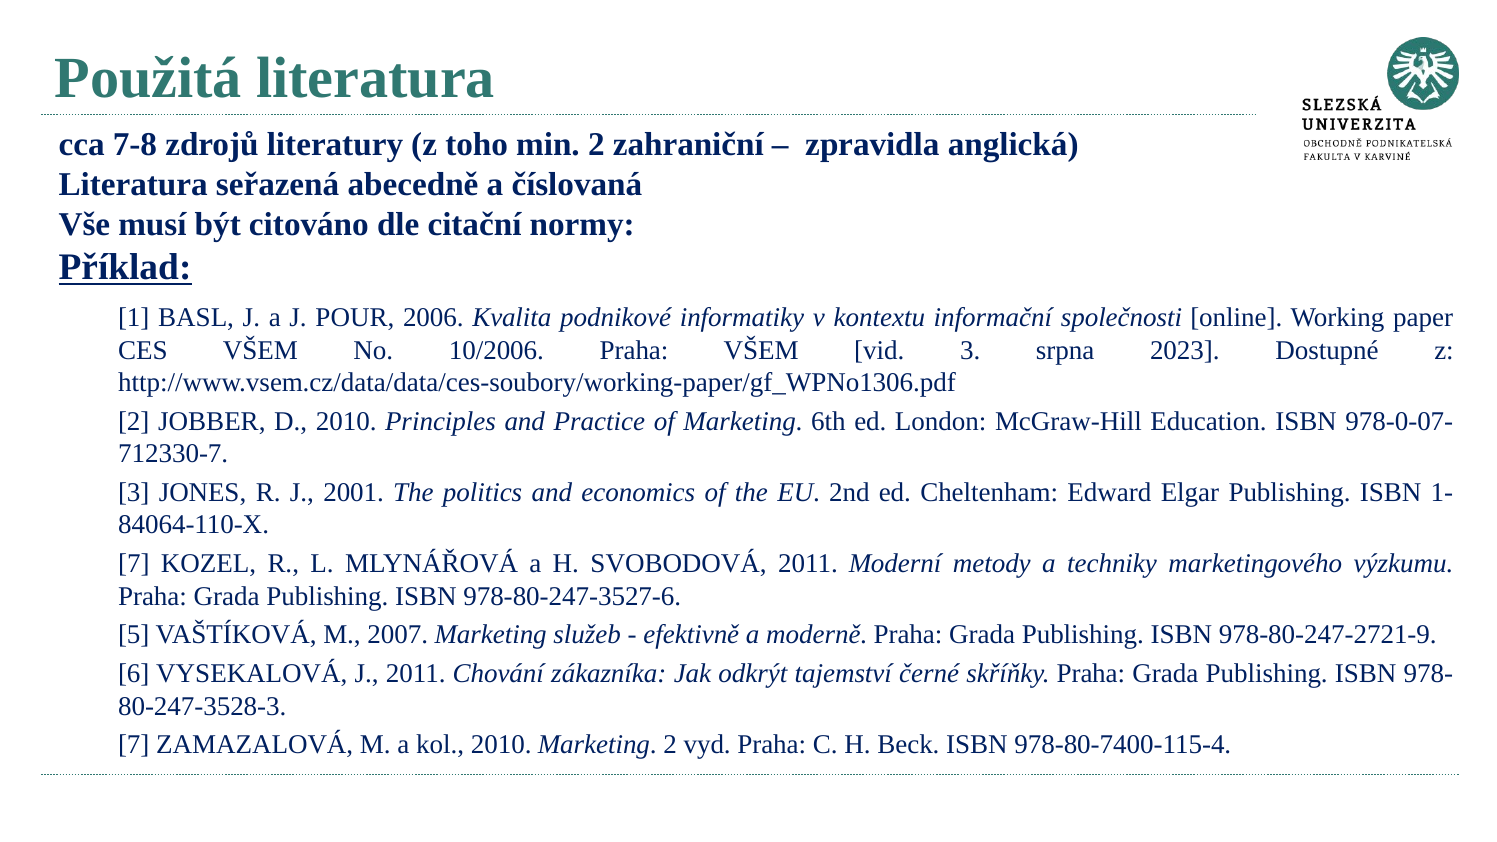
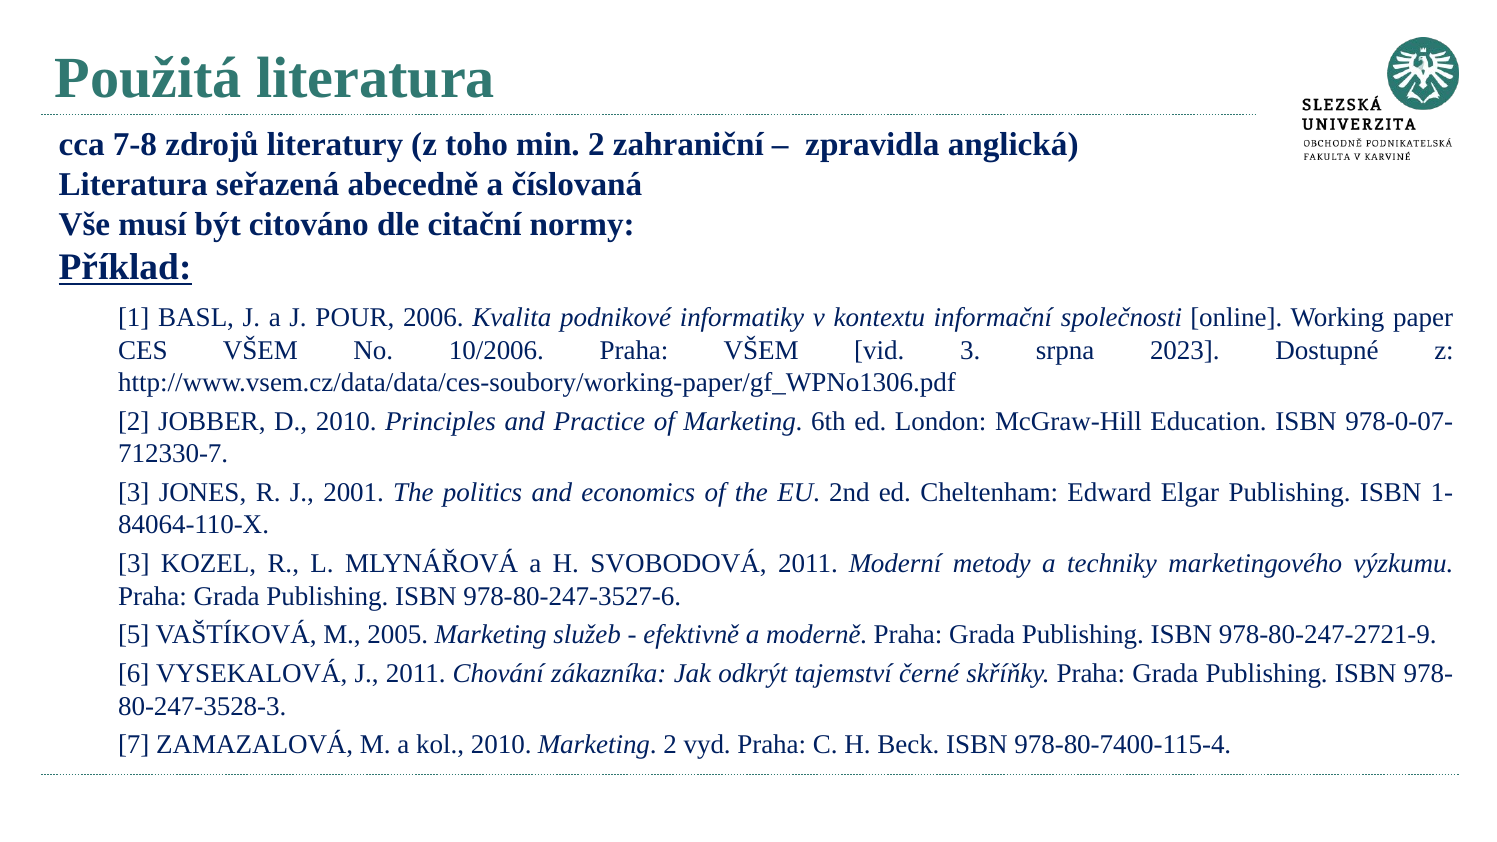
7: 7 -> 3 (134, 564)
2007: 2007 -> 2005 (398, 635)
